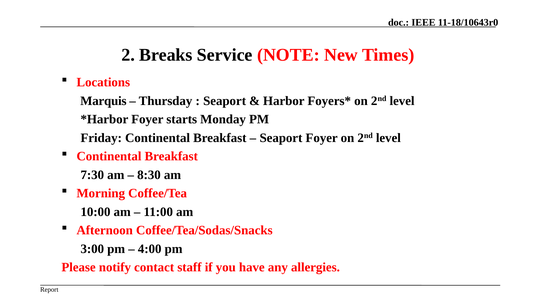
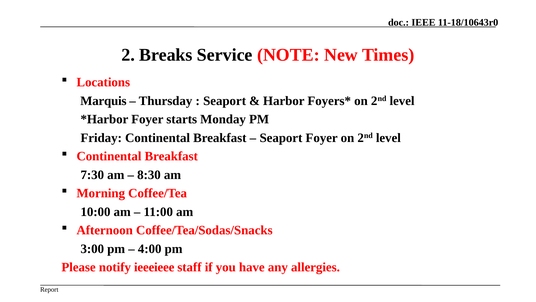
contact: contact -> ieeeieee (154, 267)
